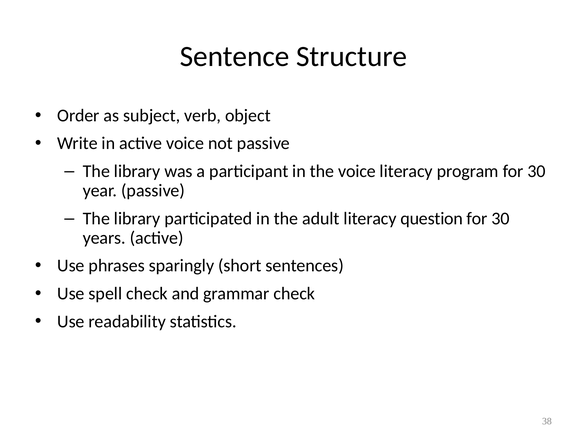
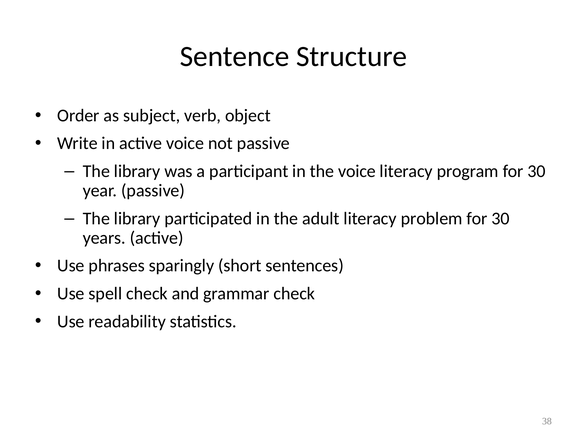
question: question -> problem (432, 218)
